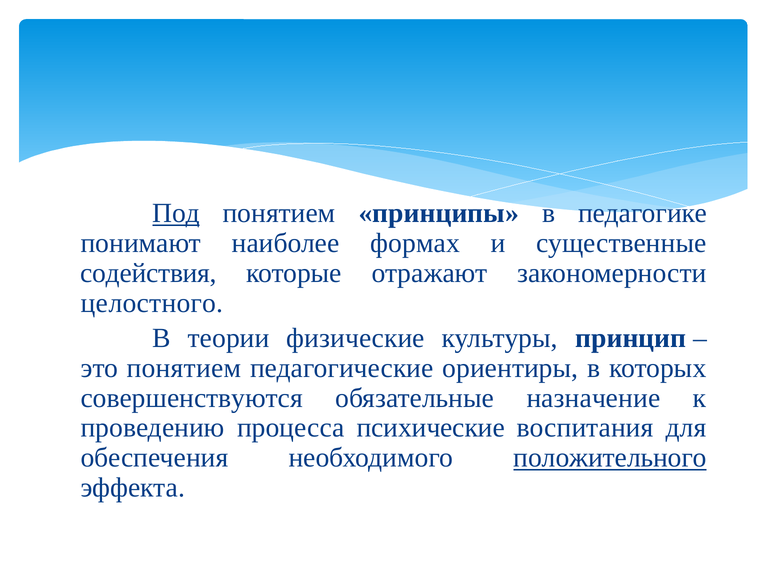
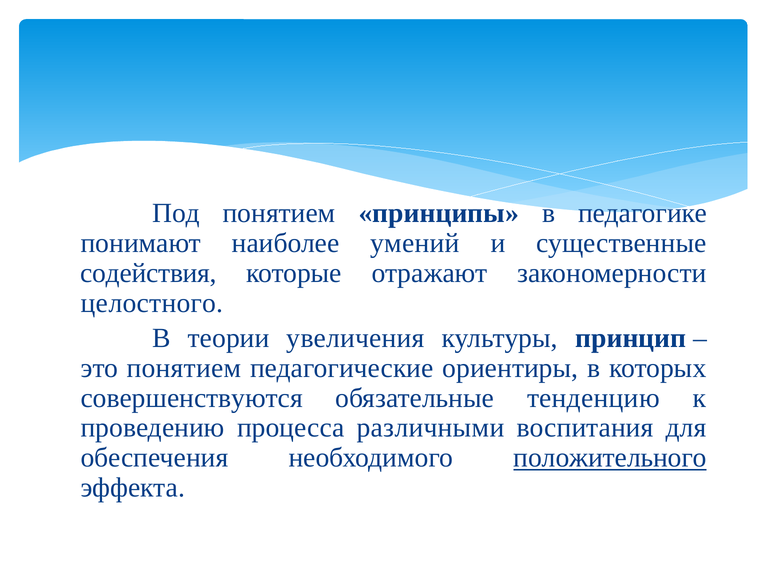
Под underline: present -> none (176, 213)
формах: формах -> умений (415, 243)
физические: физические -> увеличения (356, 338)
назначение: назначение -> тенденцию (593, 398)
психические: психические -> различными (431, 427)
